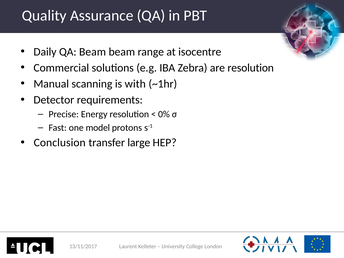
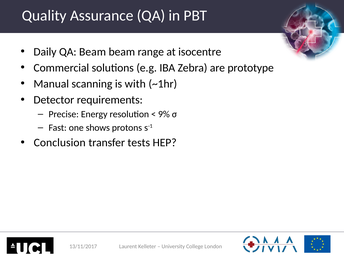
are resolution: resolution -> prototype (251, 68)
0%: 0% -> 9% (164, 114)
model: model -> shows (98, 128)
large: large -> tests (139, 143)
